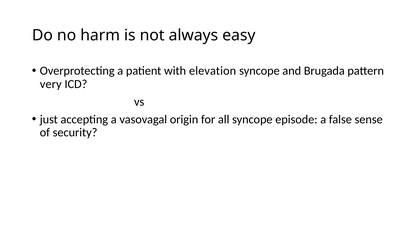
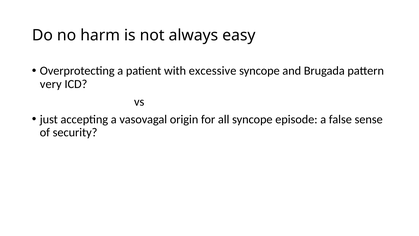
elevation: elevation -> excessive (213, 71)
